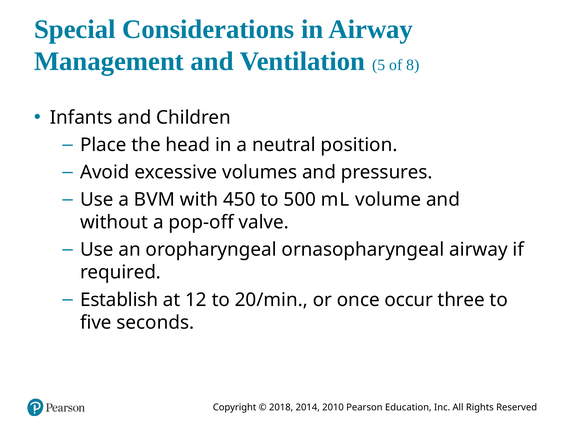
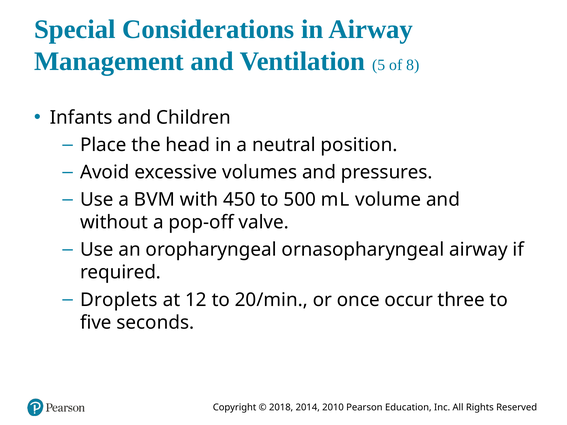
Establish: Establish -> Droplets (119, 300)
